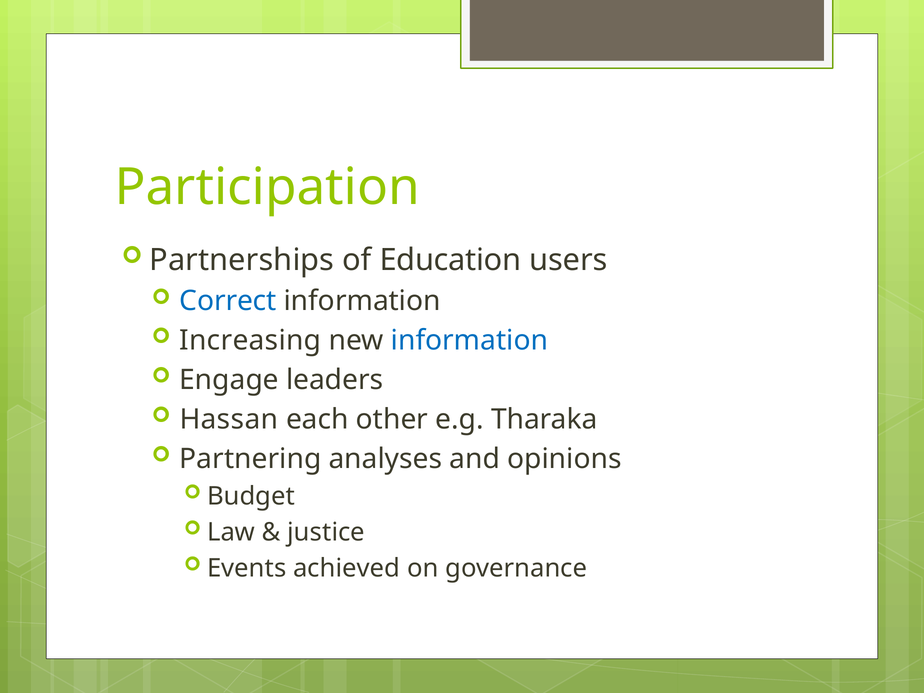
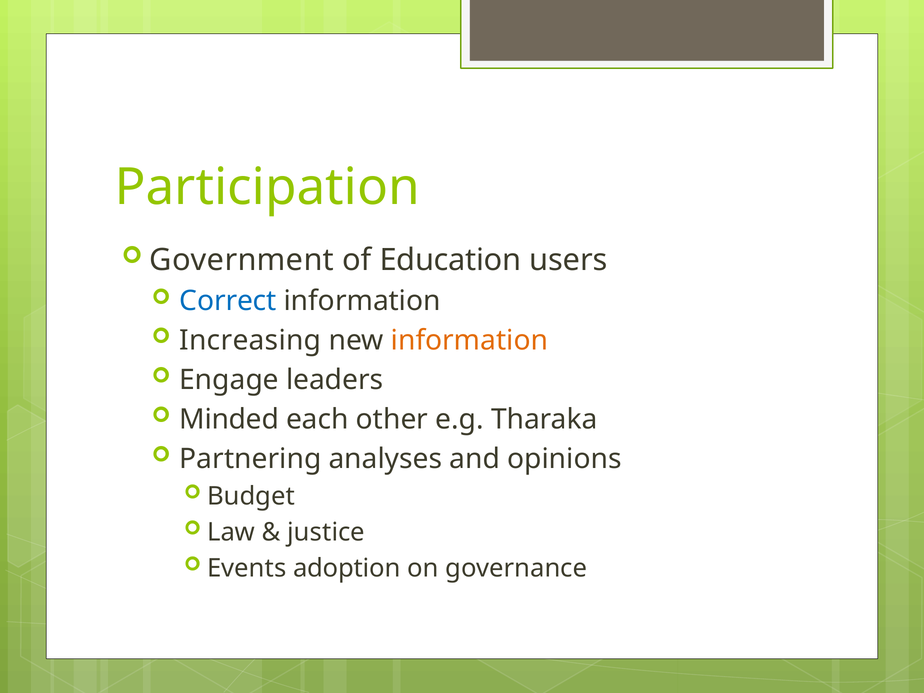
Partnerships: Partnerships -> Government (242, 260)
information colour: blue -> orange (469, 340)
Hassan: Hassan -> Minded (229, 419)
achieved: achieved -> adoption (347, 568)
